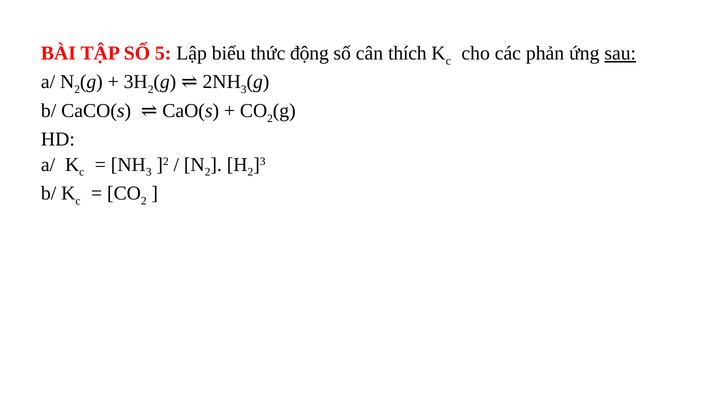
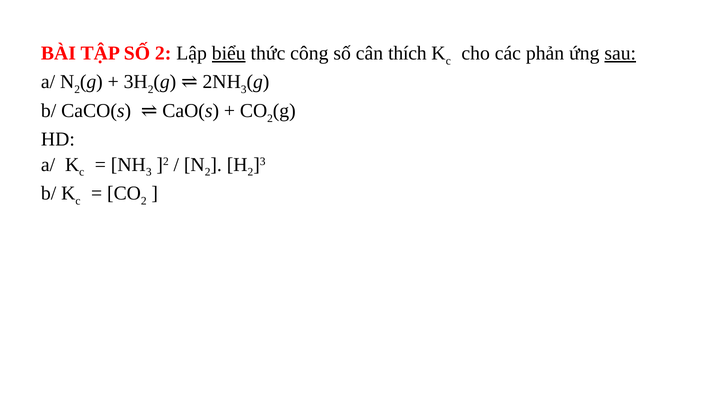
SỐ 5: 5 -> 2 (163, 53)
biểu underline: none -> present (229, 53)
động: động -> công (309, 53)
